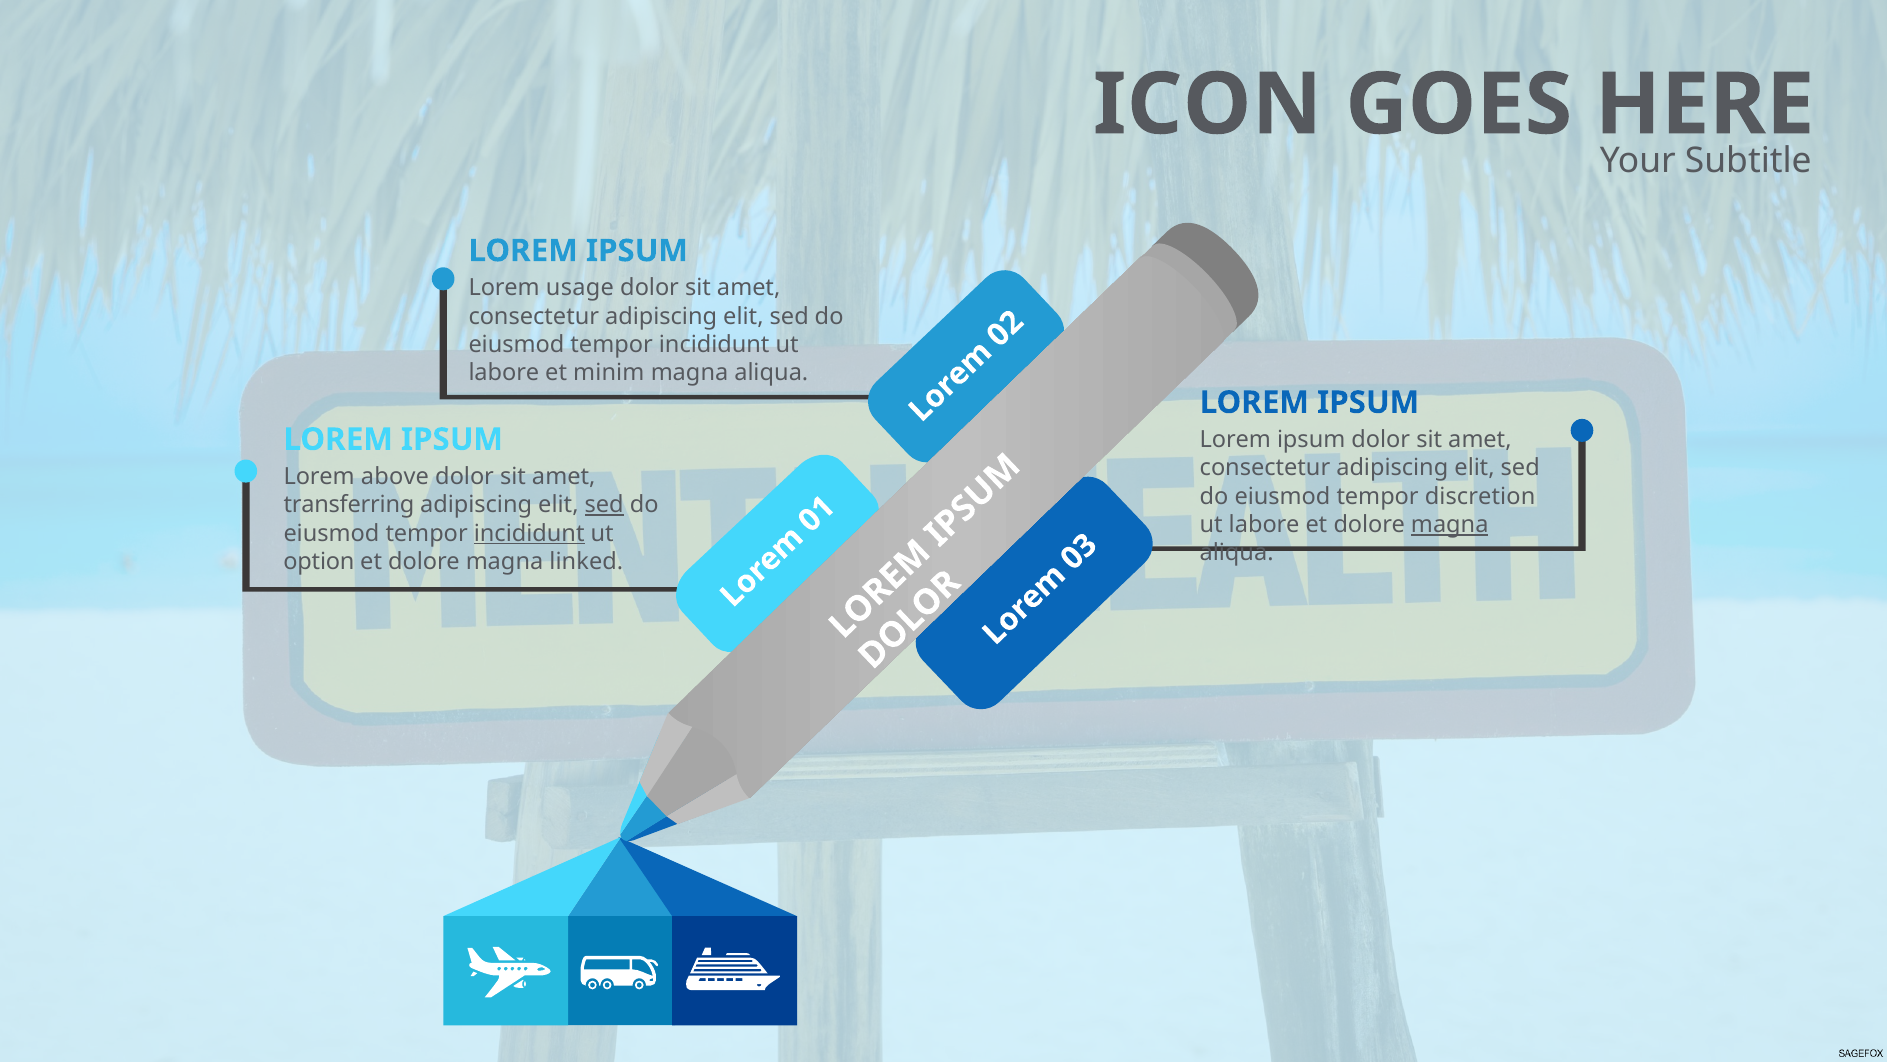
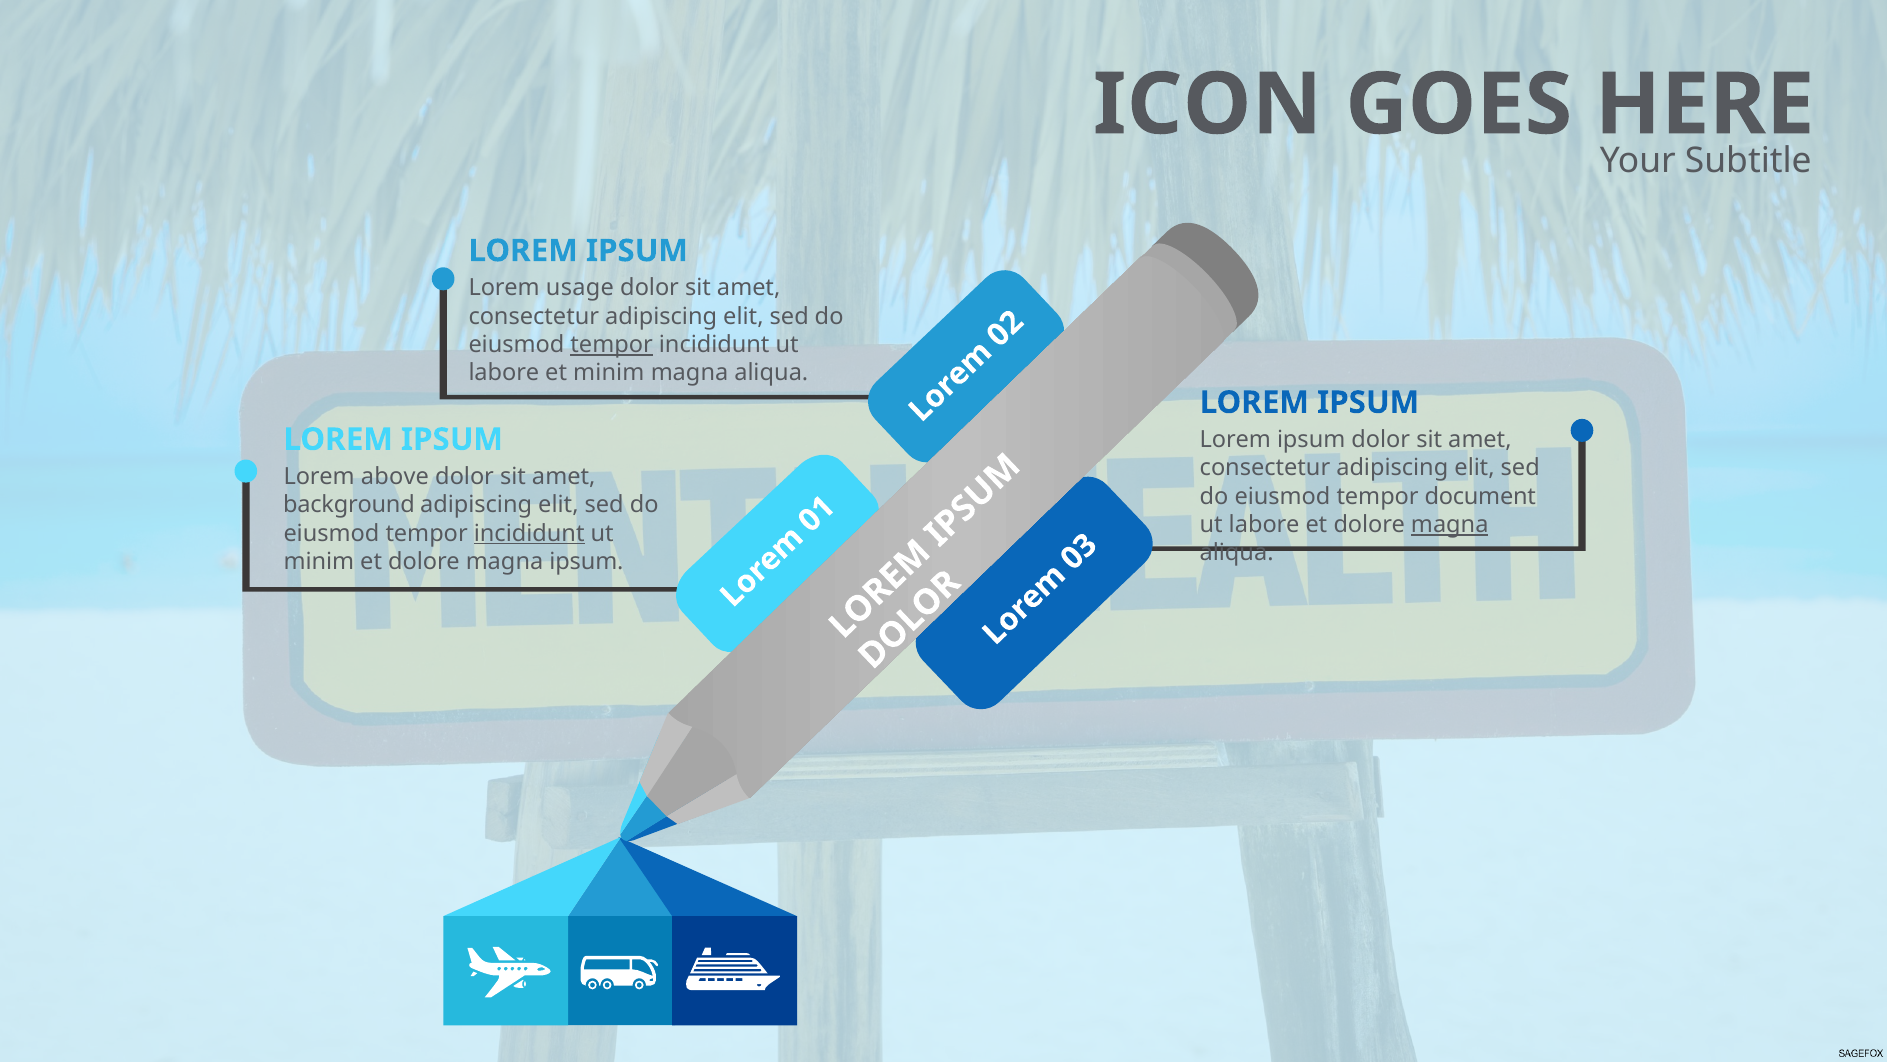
tempor underline: none -> present (612, 345)
discretion: discretion -> document (1480, 496)
transferring: transferring -> background (349, 505)
sed underline: present -> none (604, 505)
option: option -> minim (319, 561)
magna linked: linked -> ipsum (586, 561)
